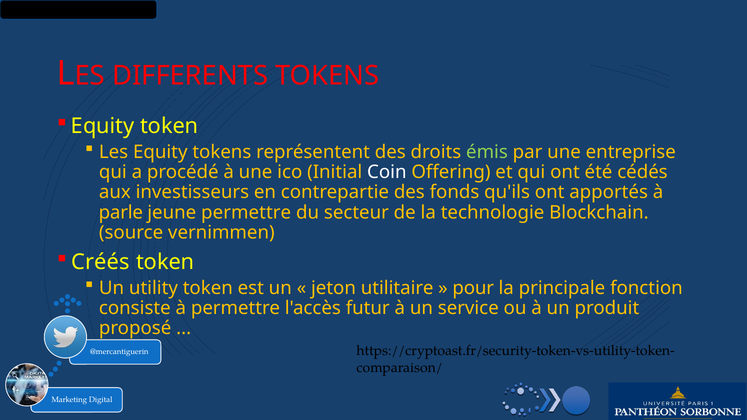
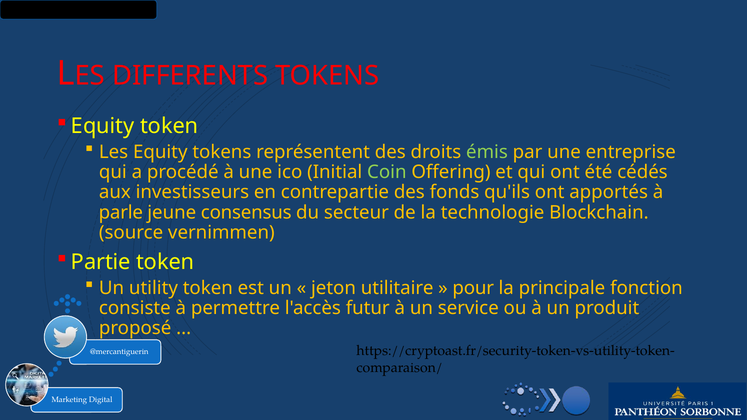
Coin colour: white -> light green (387, 172)
jeune permettre: permettre -> consensus (246, 213)
Créés: Créés -> Partie (101, 262)
